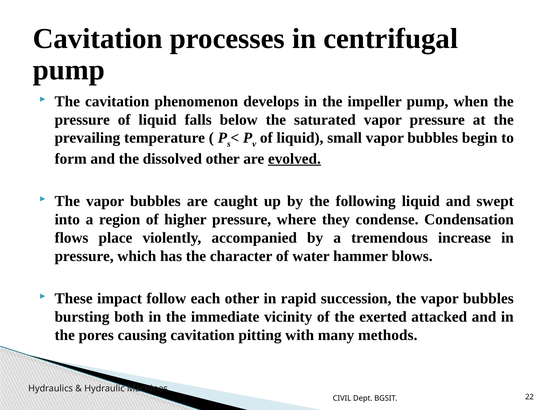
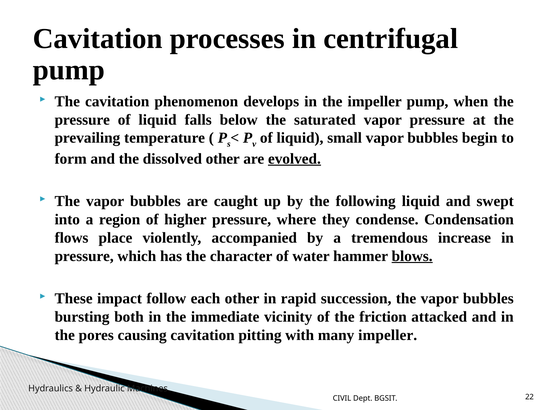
blows underline: none -> present (412, 256)
exerted: exerted -> friction (383, 317)
many methods: methods -> impeller (388, 335)
